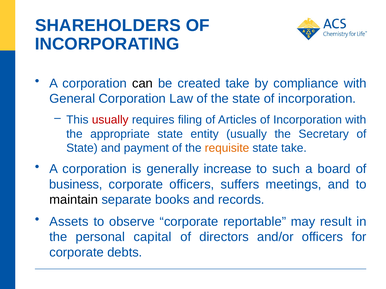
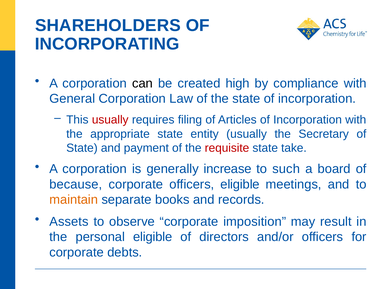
created take: take -> high (238, 83)
requisite colour: orange -> red (227, 148)
business: business -> because (76, 185)
officers suffers: suffers -> eligible (240, 185)
maintain colour: black -> orange (74, 200)
reportable: reportable -> imposition (255, 222)
personal capital: capital -> eligible (153, 237)
